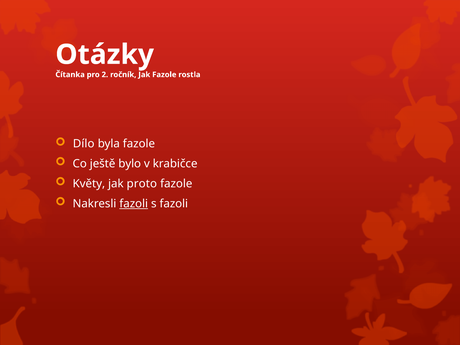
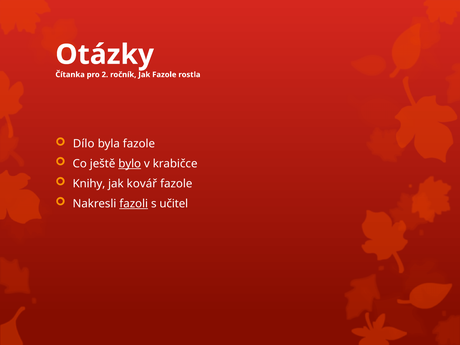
bylo underline: none -> present (130, 164)
Květy: Květy -> Knihy (89, 184)
proto: proto -> kovář (142, 184)
s fazoli: fazoli -> učitel (174, 204)
